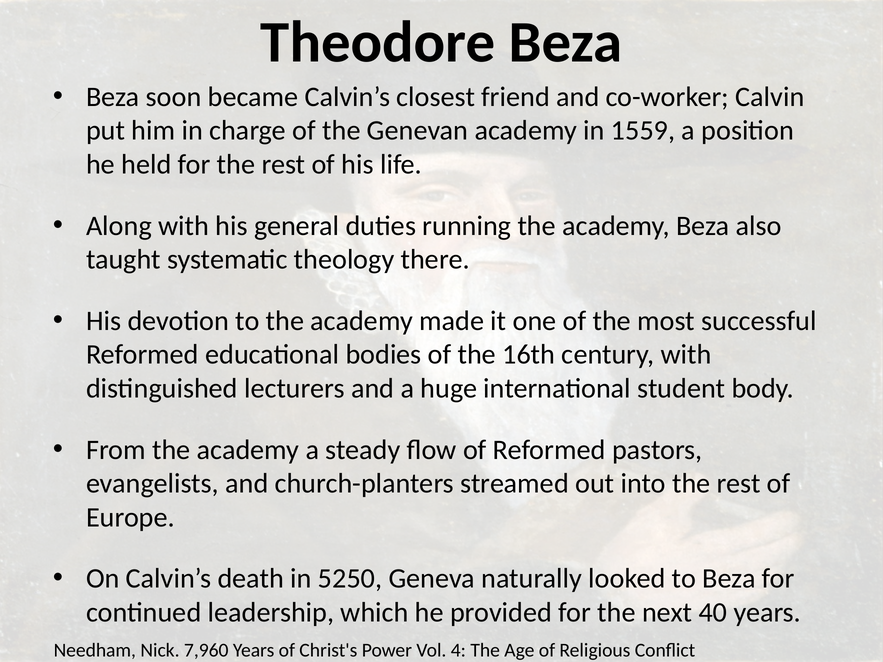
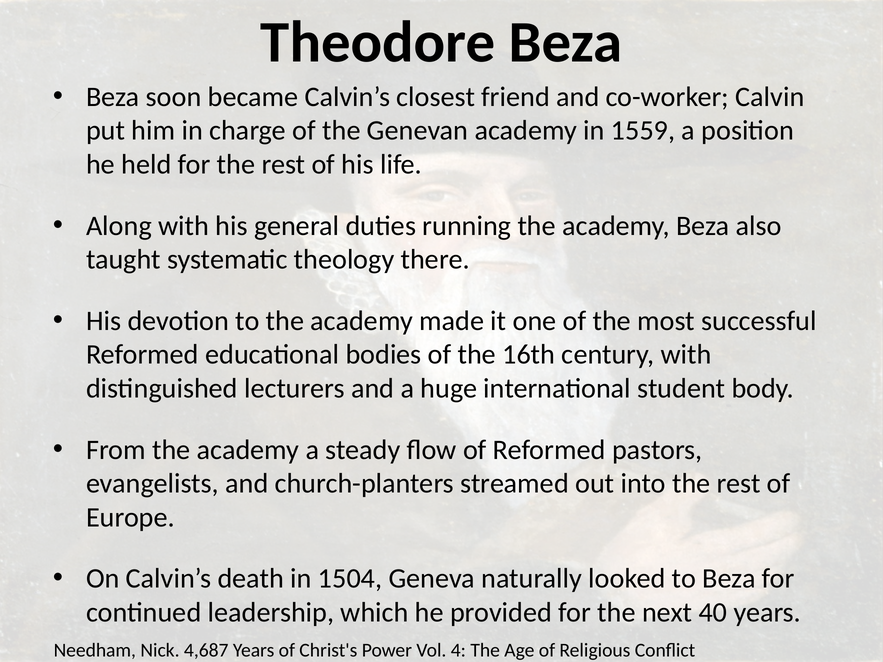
5250: 5250 -> 1504 (350, 579)
7,960: 7,960 -> 4,687 (206, 650)
